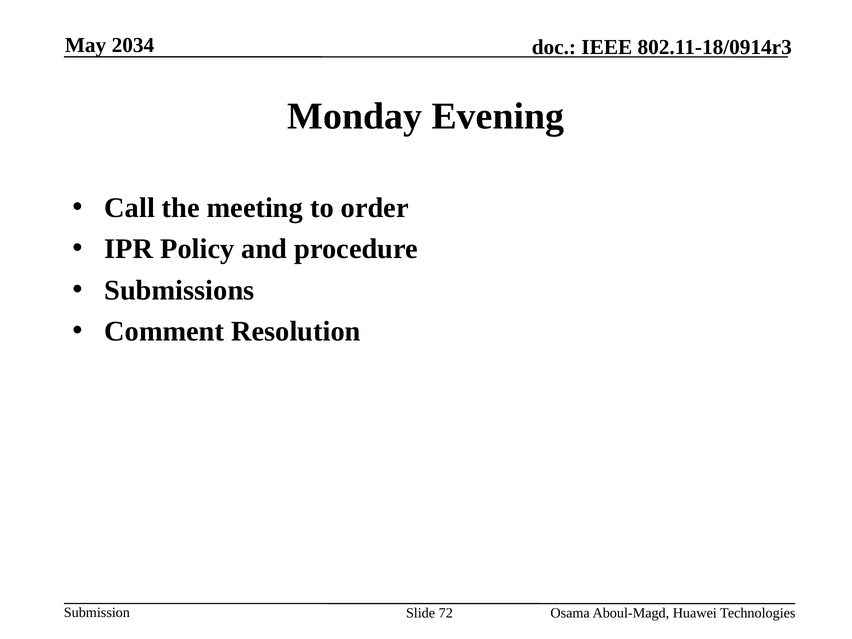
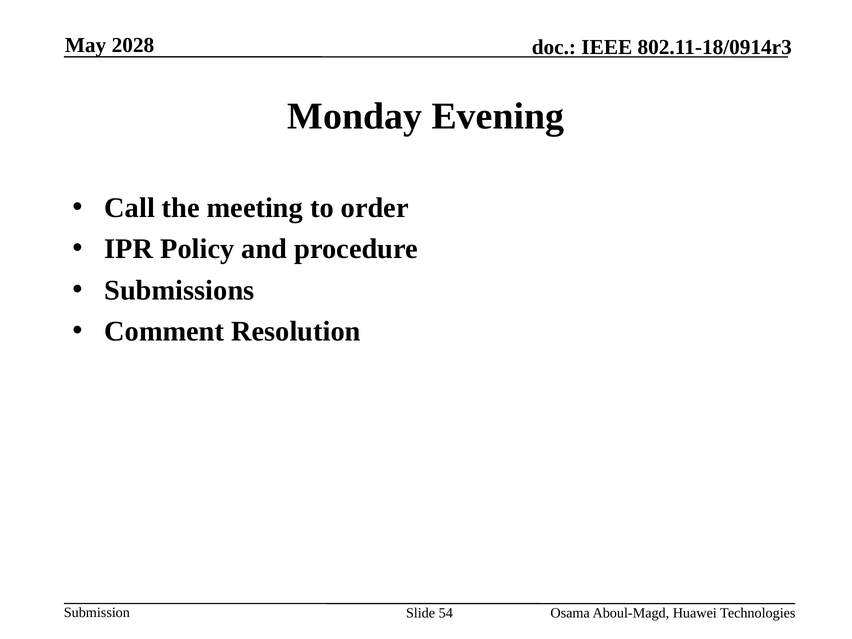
2034: 2034 -> 2028 (133, 45)
72: 72 -> 54 (446, 613)
